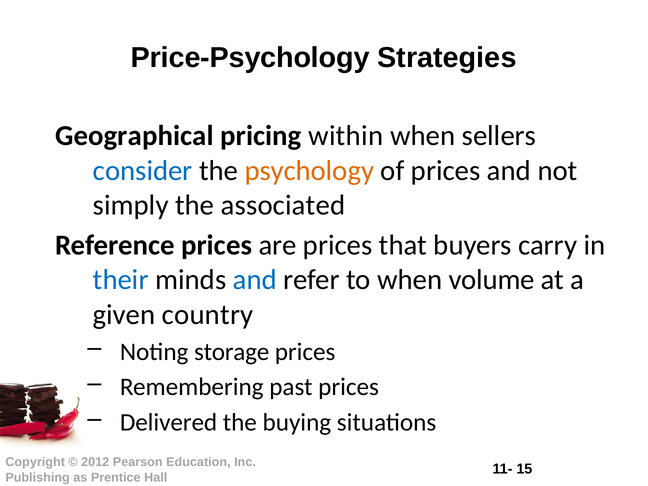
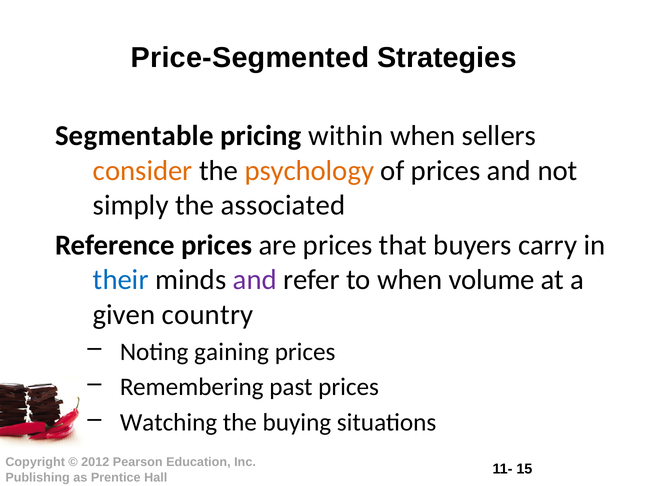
Price-Psychology: Price-Psychology -> Price-Segmented (250, 58)
Geographical: Geographical -> Segmentable (134, 136)
consider colour: blue -> orange (143, 171)
and colour: blue -> purple (255, 280)
storage: storage -> gaining (231, 352)
Delivered: Delivered -> Watching (169, 422)
